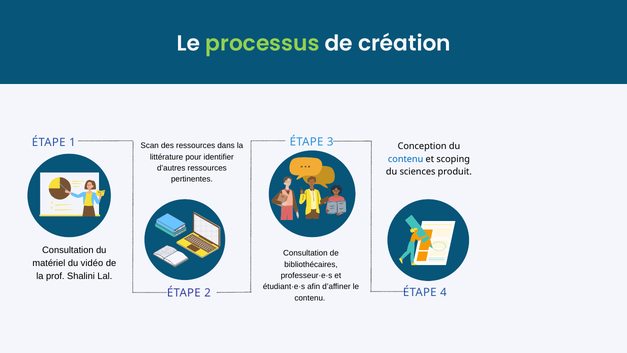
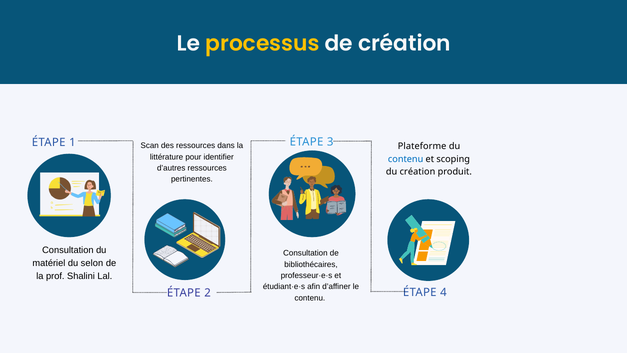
processus colour: light green -> yellow (262, 44)
Conception: Conception -> Plateforme (422, 146)
du sciences: sciences -> création (417, 172)
vidéo: vidéo -> selon (92, 263)
